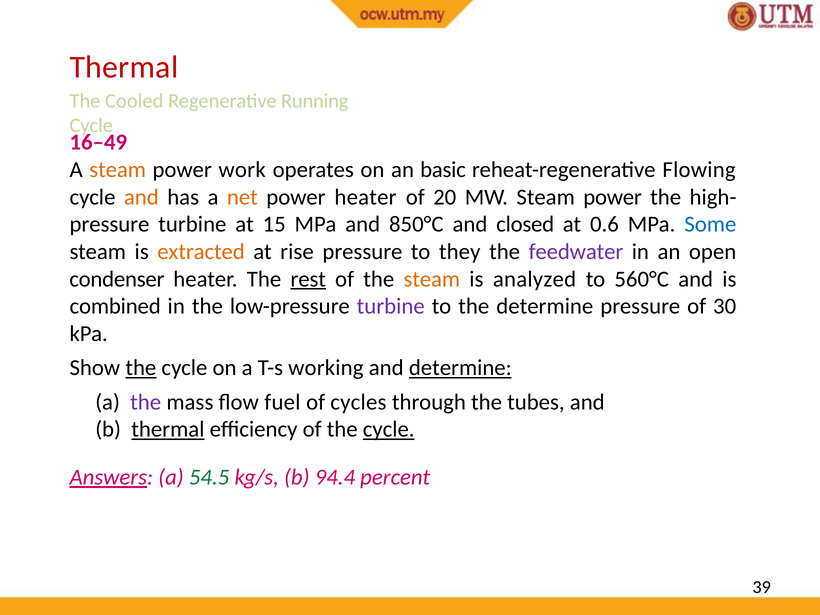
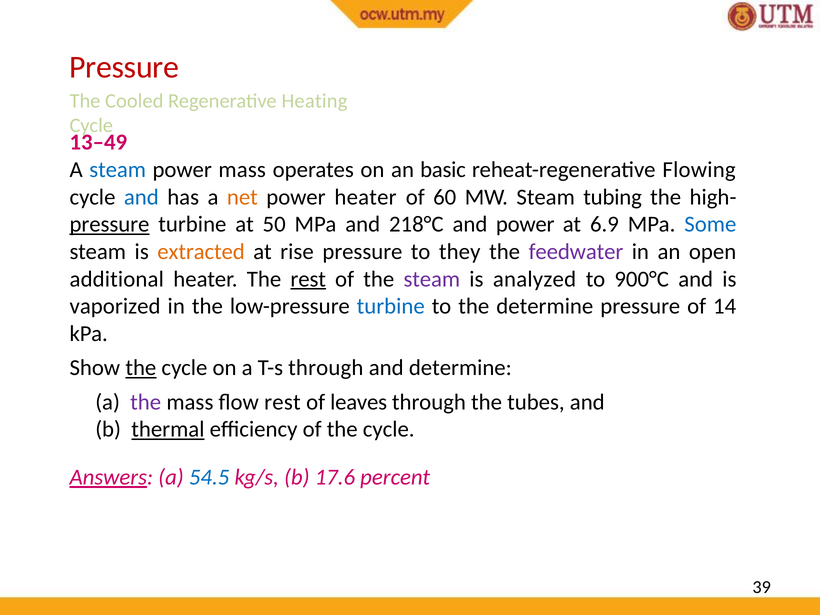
Thermal: Thermal -> Pressure (124, 67)
Running: Running -> Heating (314, 101)
16–49: 16–49 -> 13–49 (98, 142)
steam colour: orange -> blue (118, 170)
power work: work -> mass (242, 170)
and colour: orange -> blue (141, 197)
20: 20 -> 60 (445, 197)
MW Steam power: power -> tubing (613, 197)
pressure underline: none -> present (109, 224)
15: 15 -> 50 (274, 224)
850°C: 850°C -> 218°C (416, 224)
and closed: closed -> power (525, 224)
0.6: 0.6 -> 6.9 (604, 224)
condenser: condenser -> additional (117, 279)
steam colour: orange -> purple (432, 279)
560°C: 560°C -> 900°C (642, 279)
combined: combined -> vaporized (115, 306)
turbine colour: purple -> blue (391, 306)
30: 30 -> 14 (725, 306)
T-s working: working -> through (326, 368)
determine underline: present -> none (460, 368)
flow fuel: fuel -> rest (282, 402)
cycles: cycles -> leaves (359, 402)
cycle underline: present -> none (389, 429)
54.5 colour: green -> blue (209, 477)
94.4: 94.4 -> 17.6 (335, 477)
